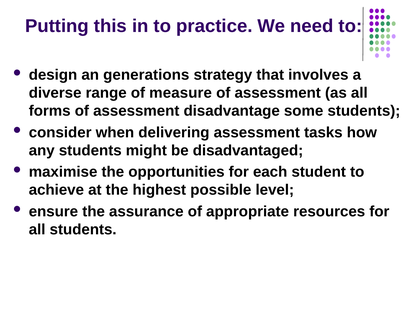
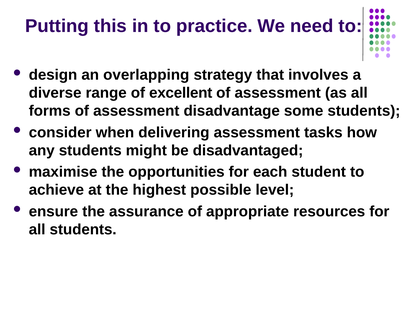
generations: generations -> overlapping (146, 75)
measure: measure -> excellent (181, 93)
